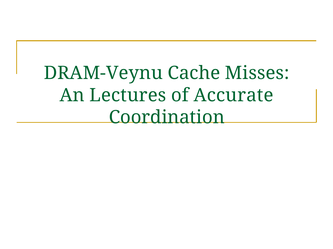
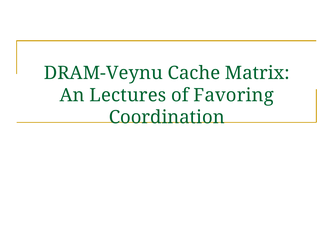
Misses: Misses -> Matrix (257, 73)
Accurate: Accurate -> Favoring (234, 96)
